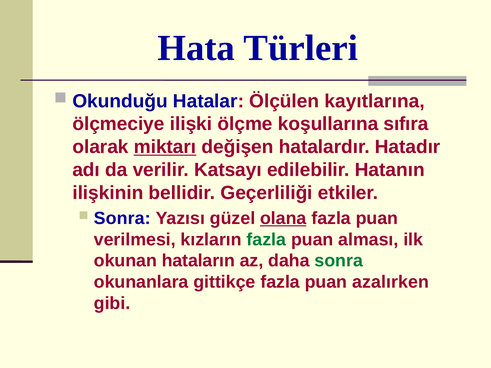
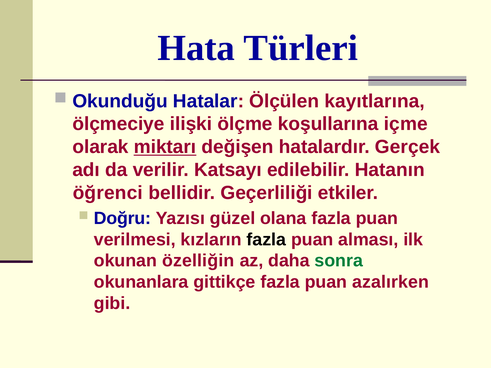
sıfıra: sıfıra -> içme (406, 124)
Hatadır: Hatadır -> Gerçek (408, 147)
ilişkinin: ilişkinin -> öğrenci (108, 193)
Sonra: Sonra -> Doğru (123, 218)
olana underline: present -> none (283, 218)
fazla colour: green -> black (266, 240)
hataların: hataların -> özelliğin (198, 261)
